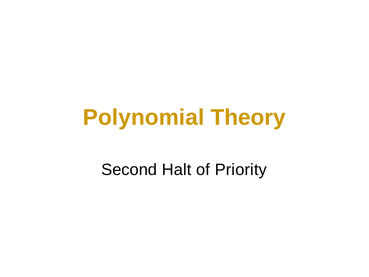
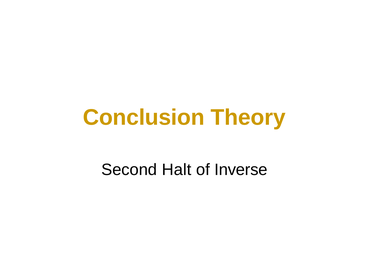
Polynomial: Polynomial -> Conclusion (144, 117)
Priority: Priority -> Inverse (241, 170)
